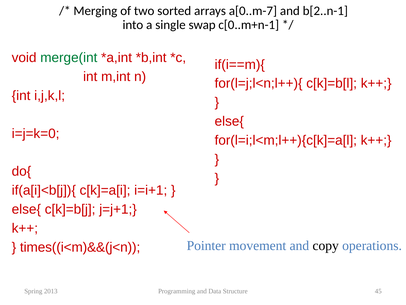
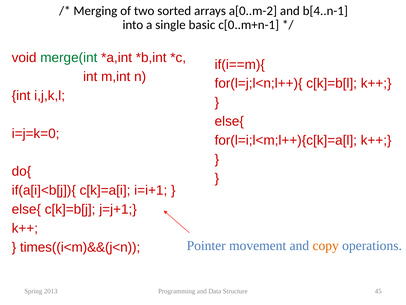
a[0..m-7: a[0..m-7 -> a[0..m-2 (253, 11)
b[2..n-1: b[2..n-1 -> b[4..n-1 (325, 11)
swap: swap -> basic (202, 25)
copy colour: black -> orange (326, 245)
